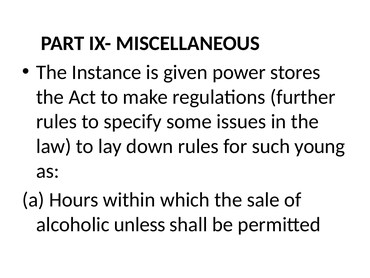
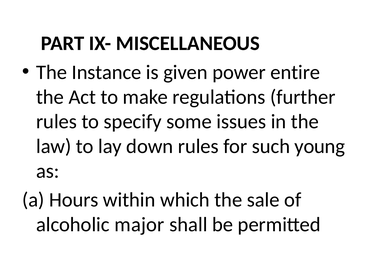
stores: stores -> entire (295, 72)
unless: unless -> major (139, 224)
